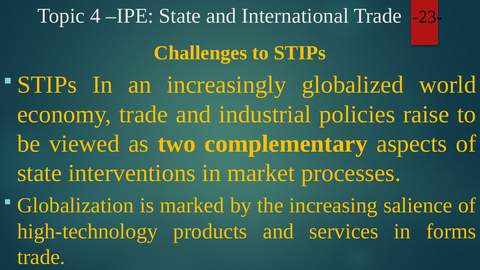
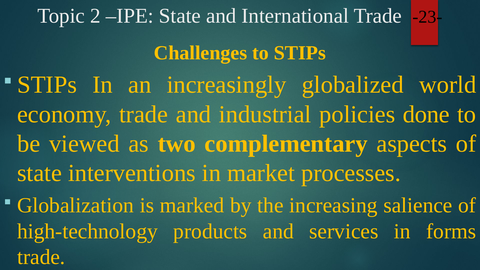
4: 4 -> 2 (95, 16)
raise: raise -> done (426, 114)
